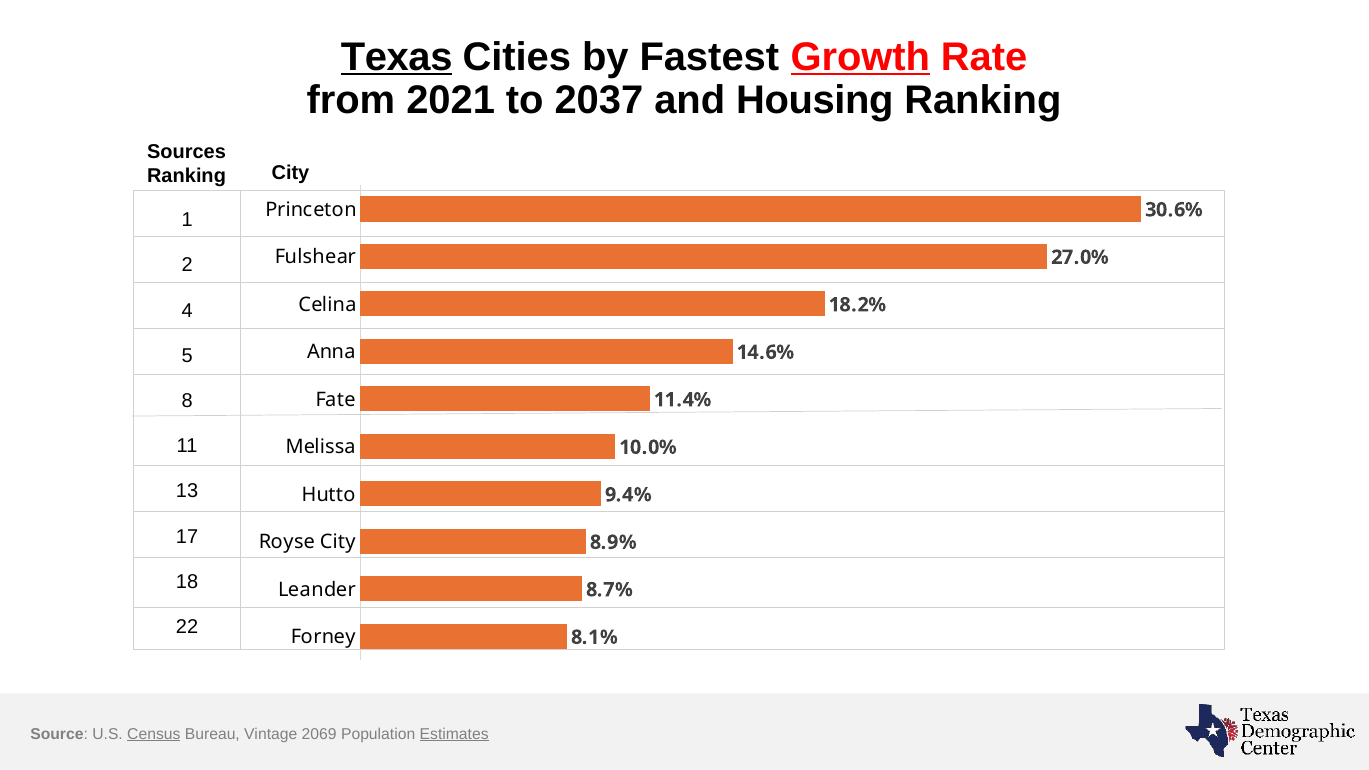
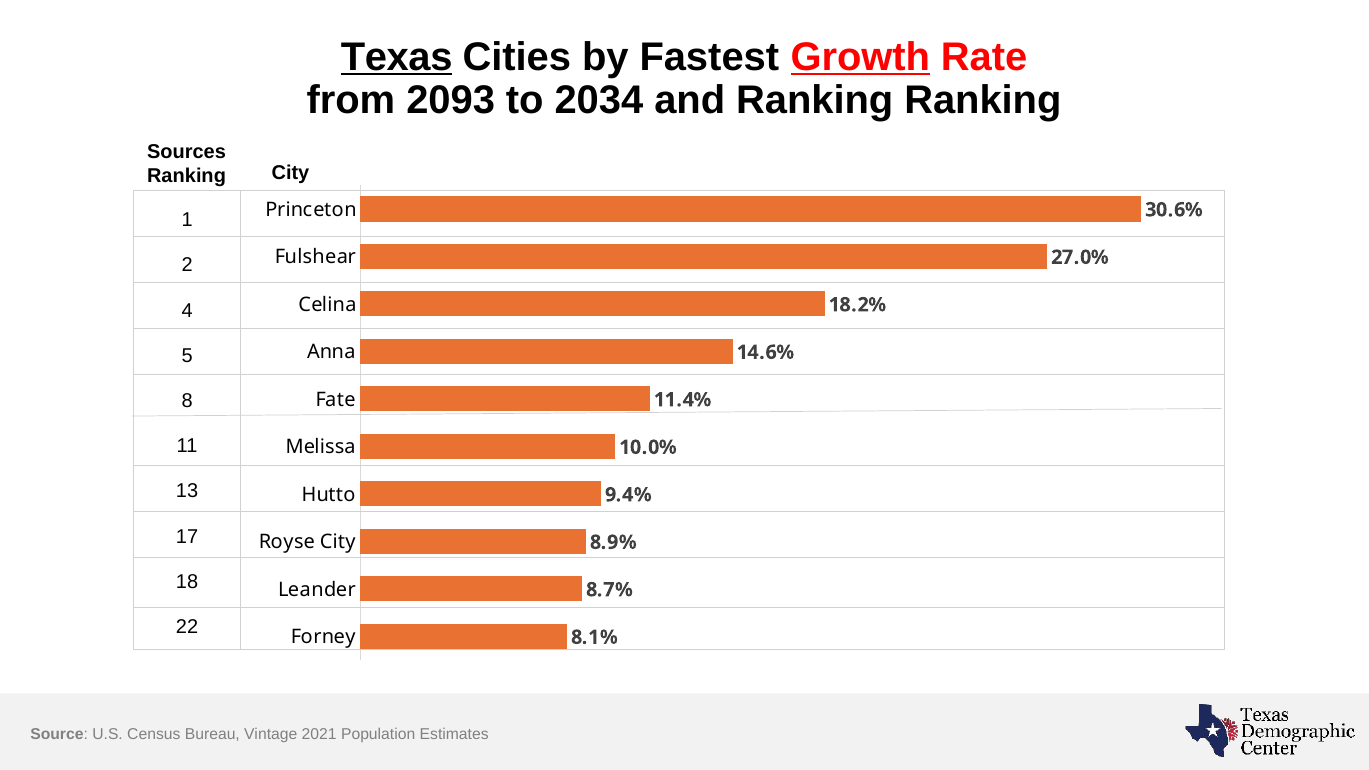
2021: 2021 -> 2093 (451, 100)
2037: 2037 -> 2034 (599, 100)
and Housing: Housing -> Ranking (815, 100)
Census underline: present -> none (154, 734)
2069: 2069 -> 2021 (319, 734)
Estimates underline: present -> none (454, 734)
